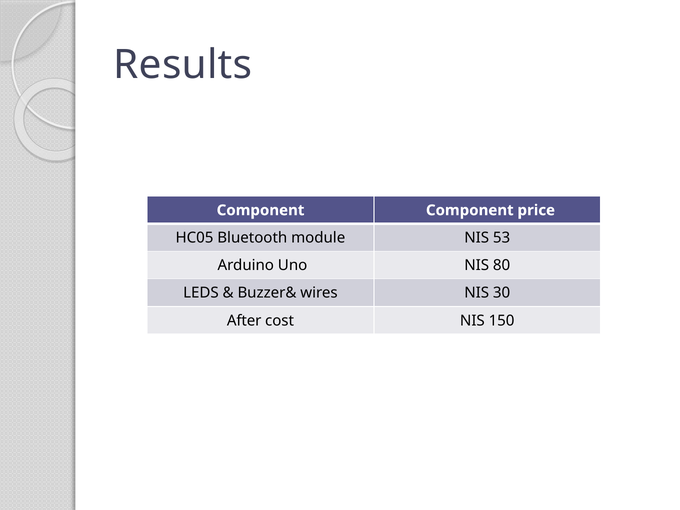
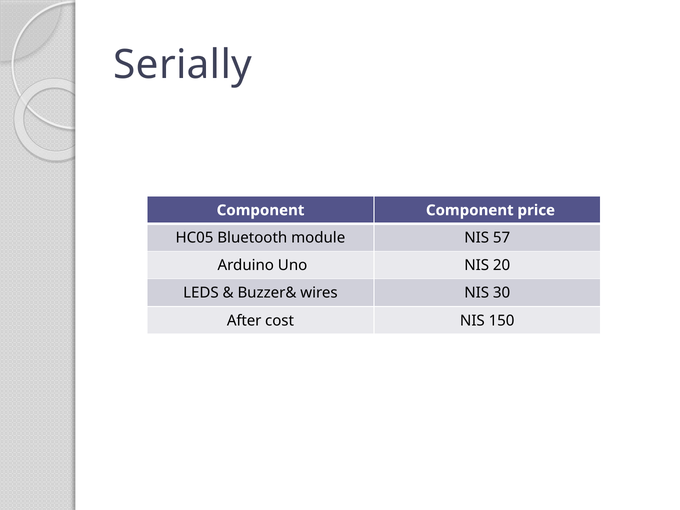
Results: Results -> Serially (183, 65)
53: 53 -> 57 (502, 238)
80: 80 -> 20 (502, 265)
